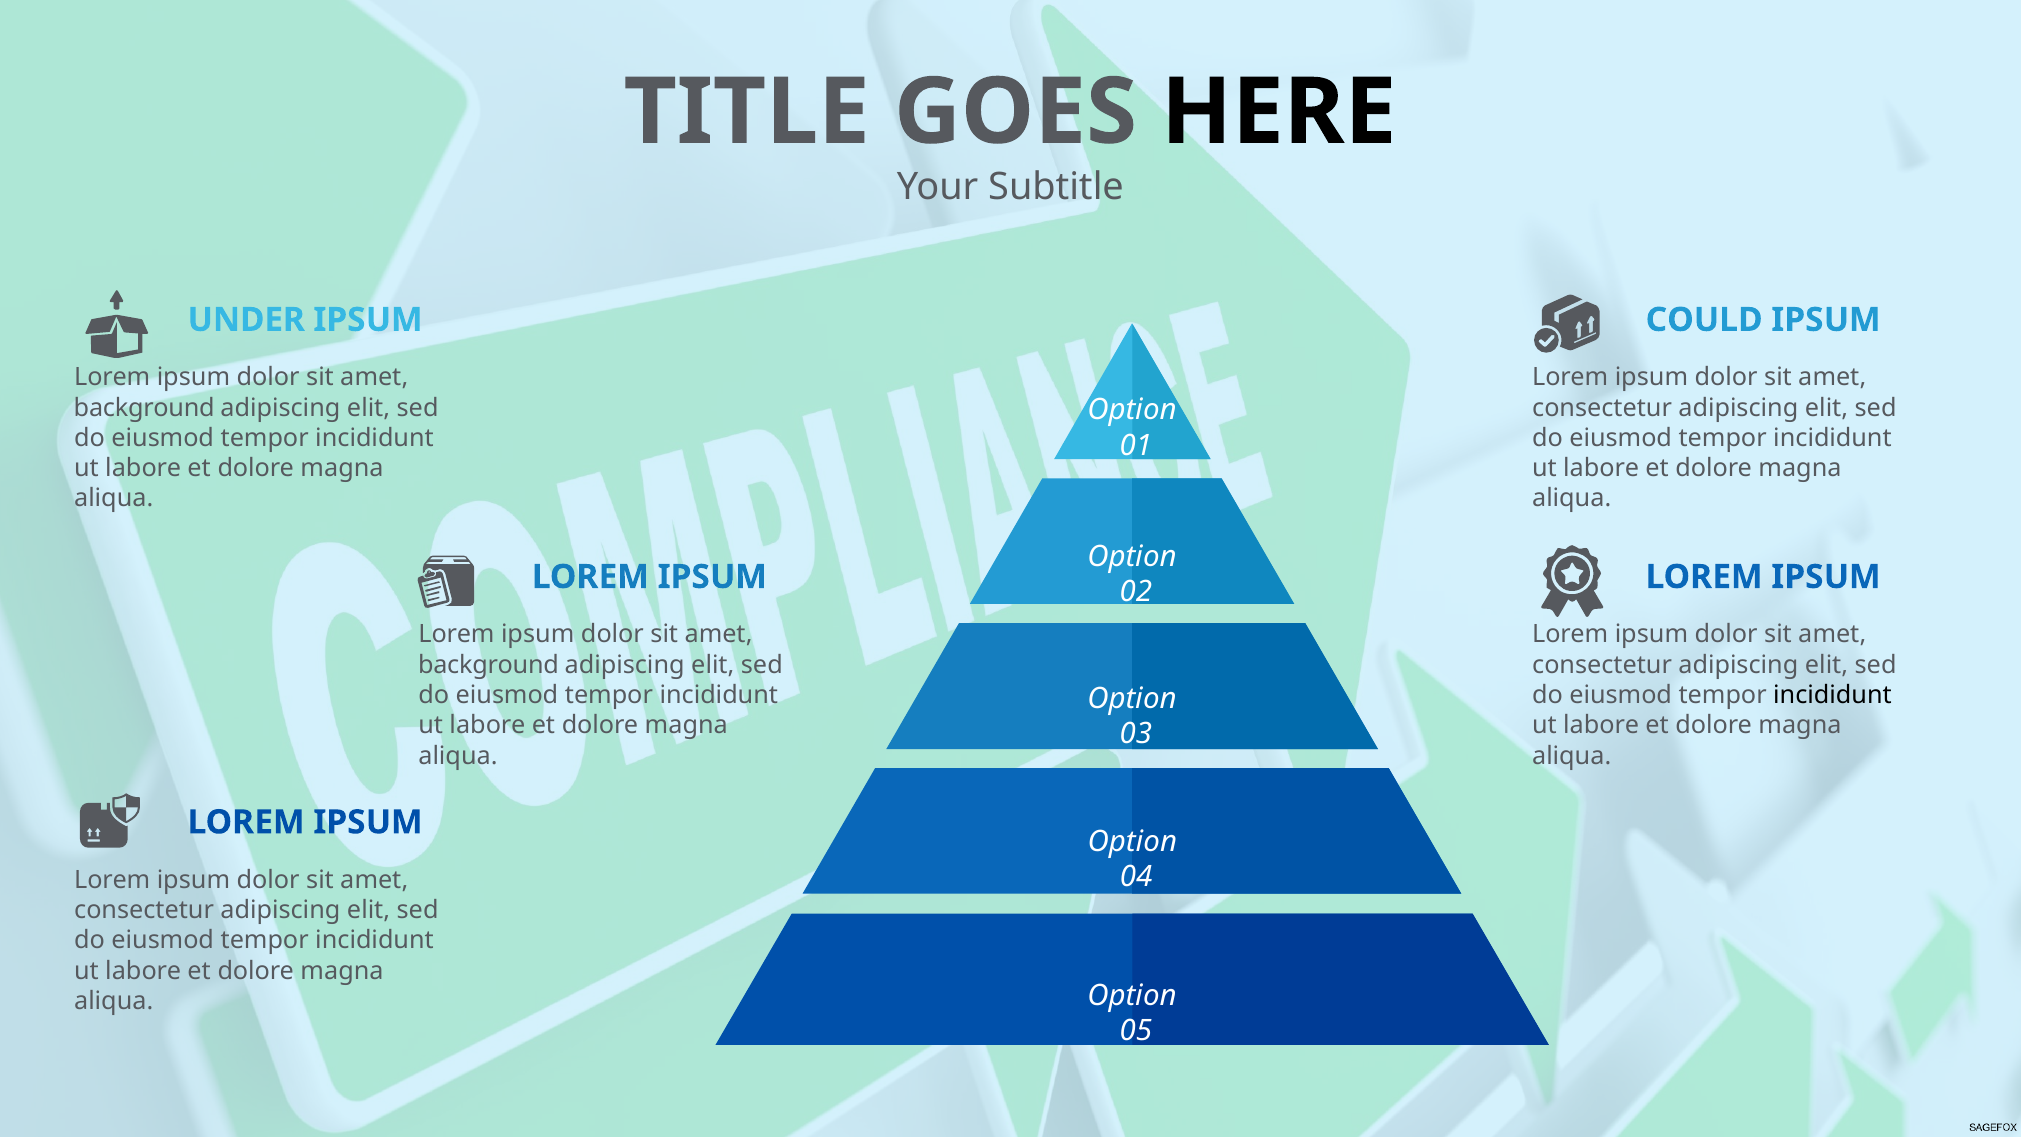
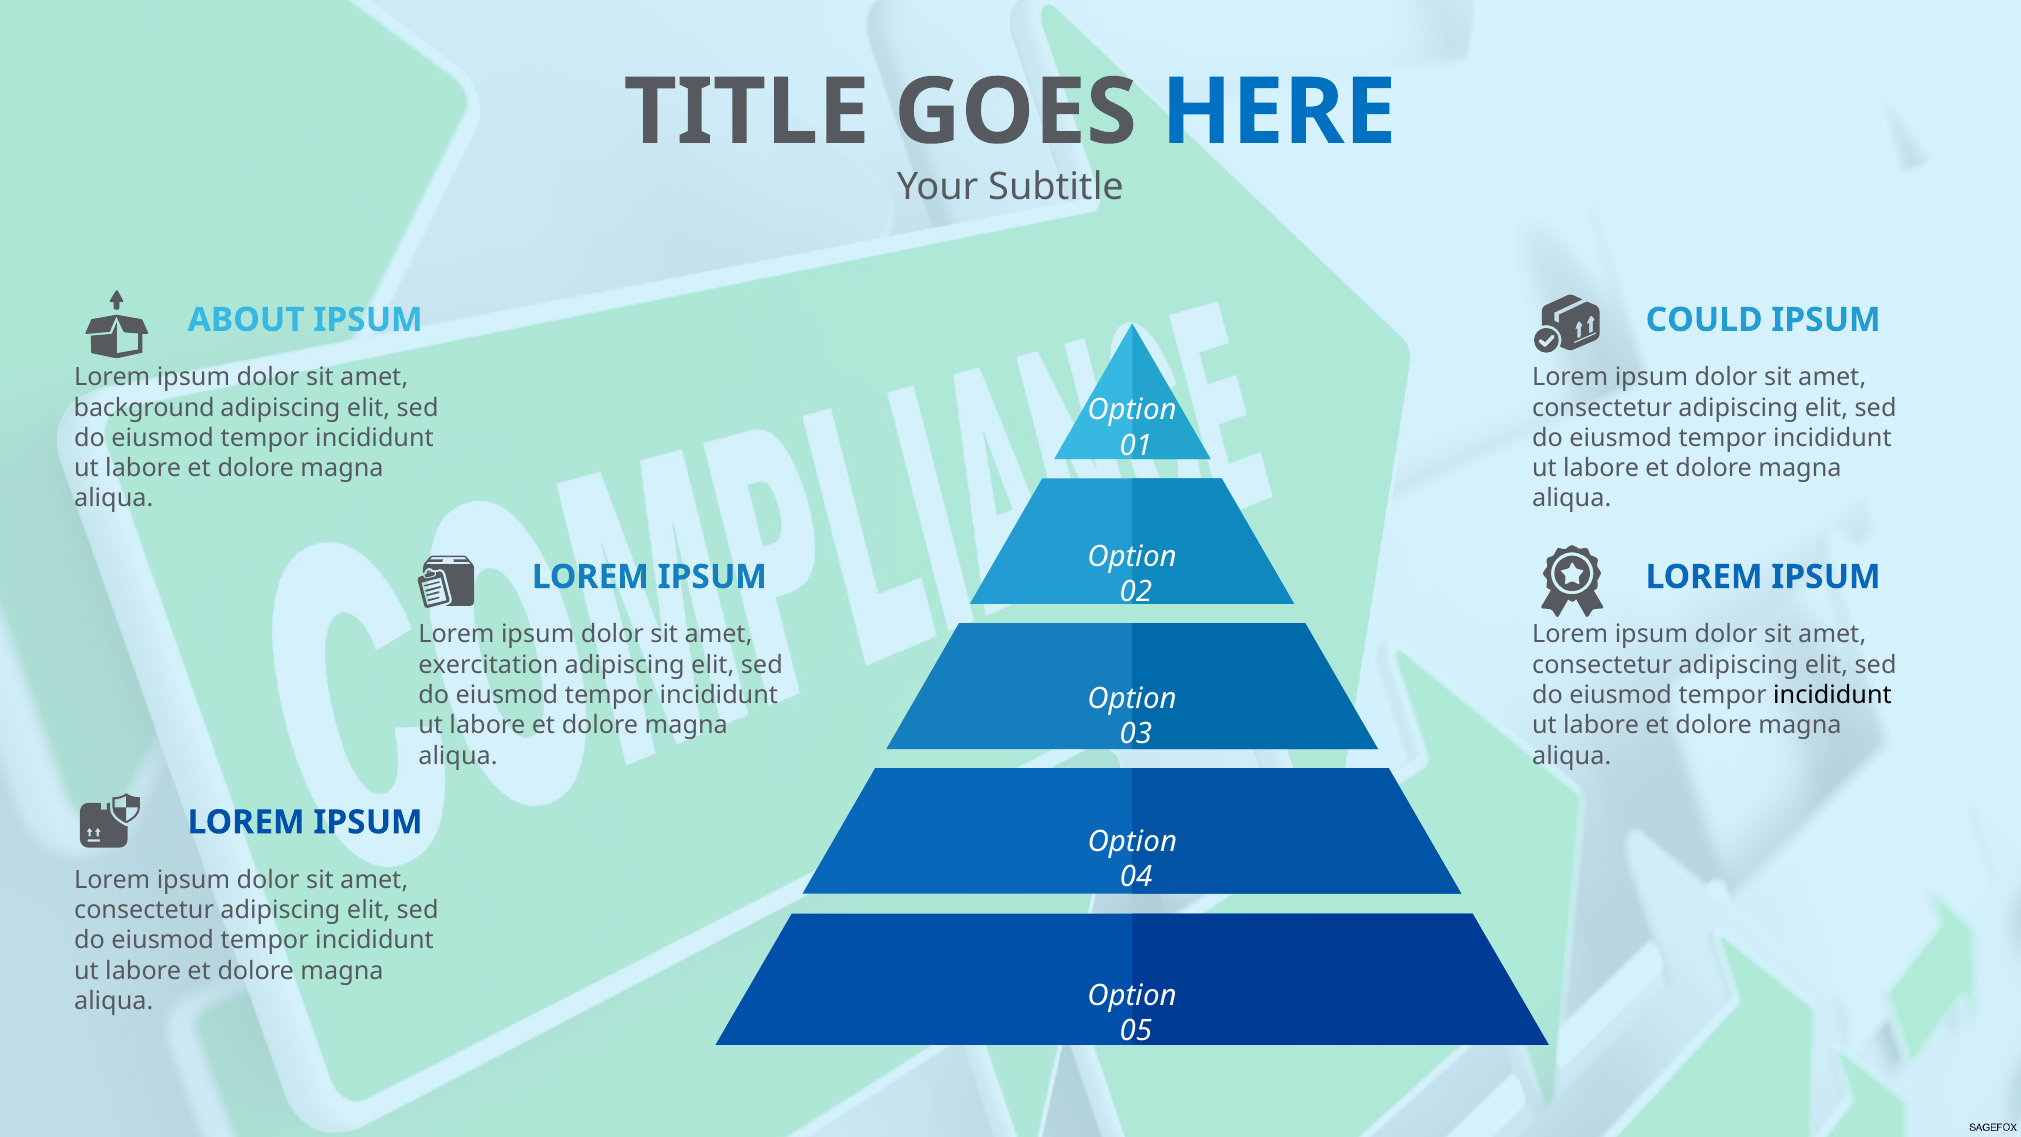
HERE colour: black -> blue (1279, 112)
UNDER: UNDER -> ABOUT (246, 320)
background: background -> exercitation (488, 665)
